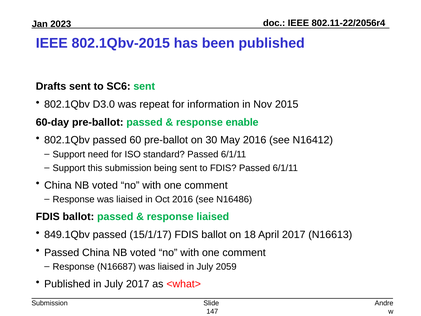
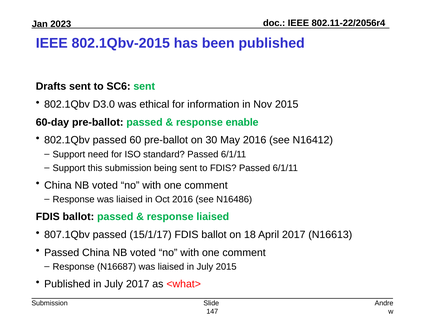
repeat: repeat -> ethical (154, 104)
849.1Qbv: 849.1Qbv -> 807.1Qbv (67, 234)
July 2059: 2059 -> 2015 (226, 267)
